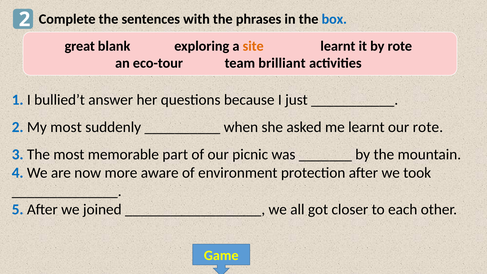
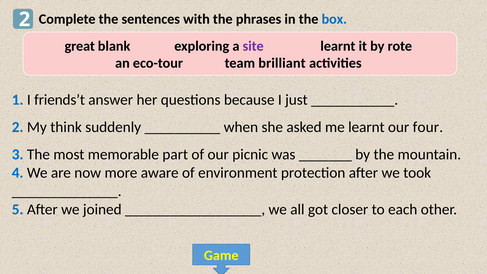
site colour: orange -> purple (253, 46)
bullied’t: bullied’t -> friends’t (60, 100)
My most: most -> think (66, 127)
our rote: rote -> four (428, 127)
